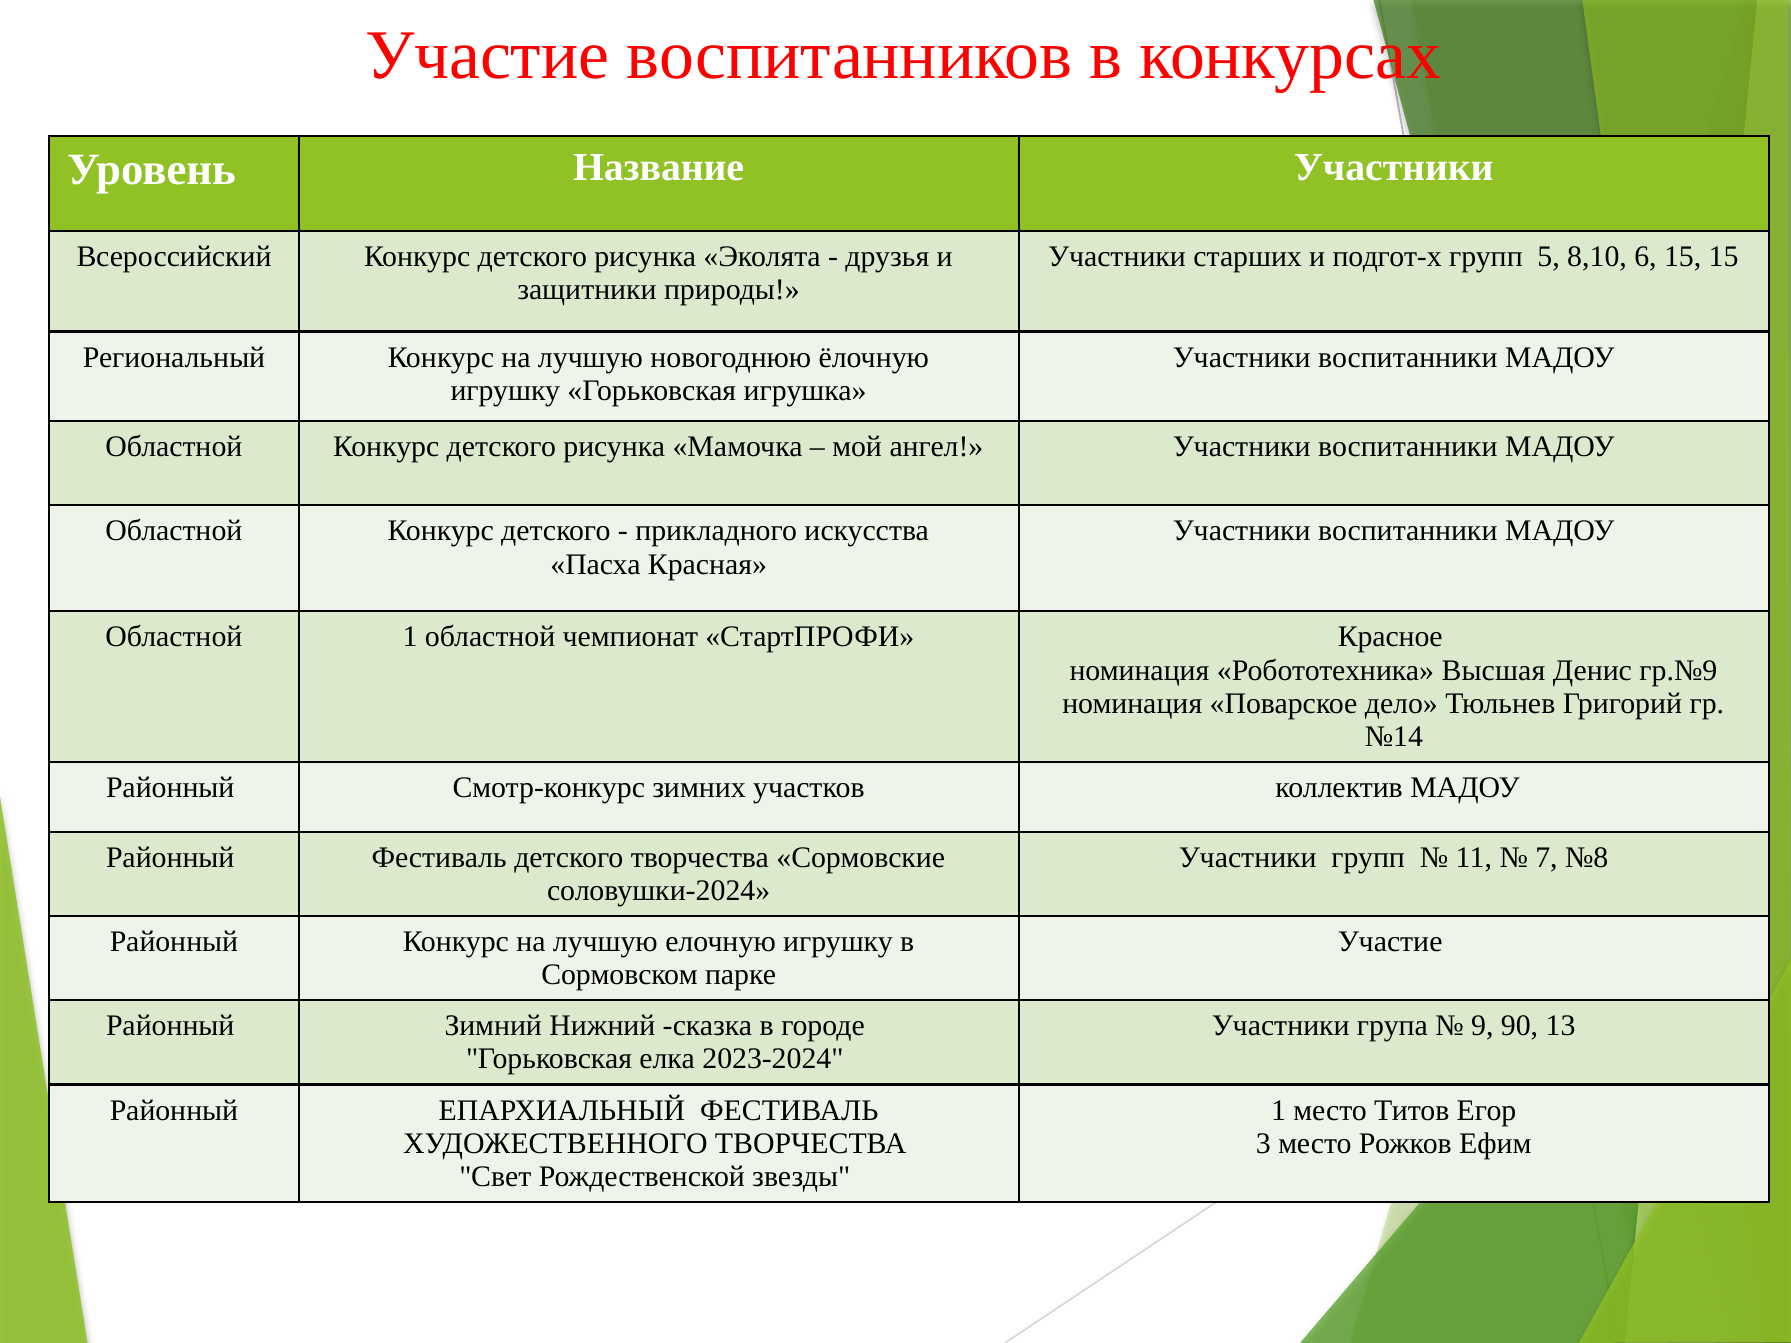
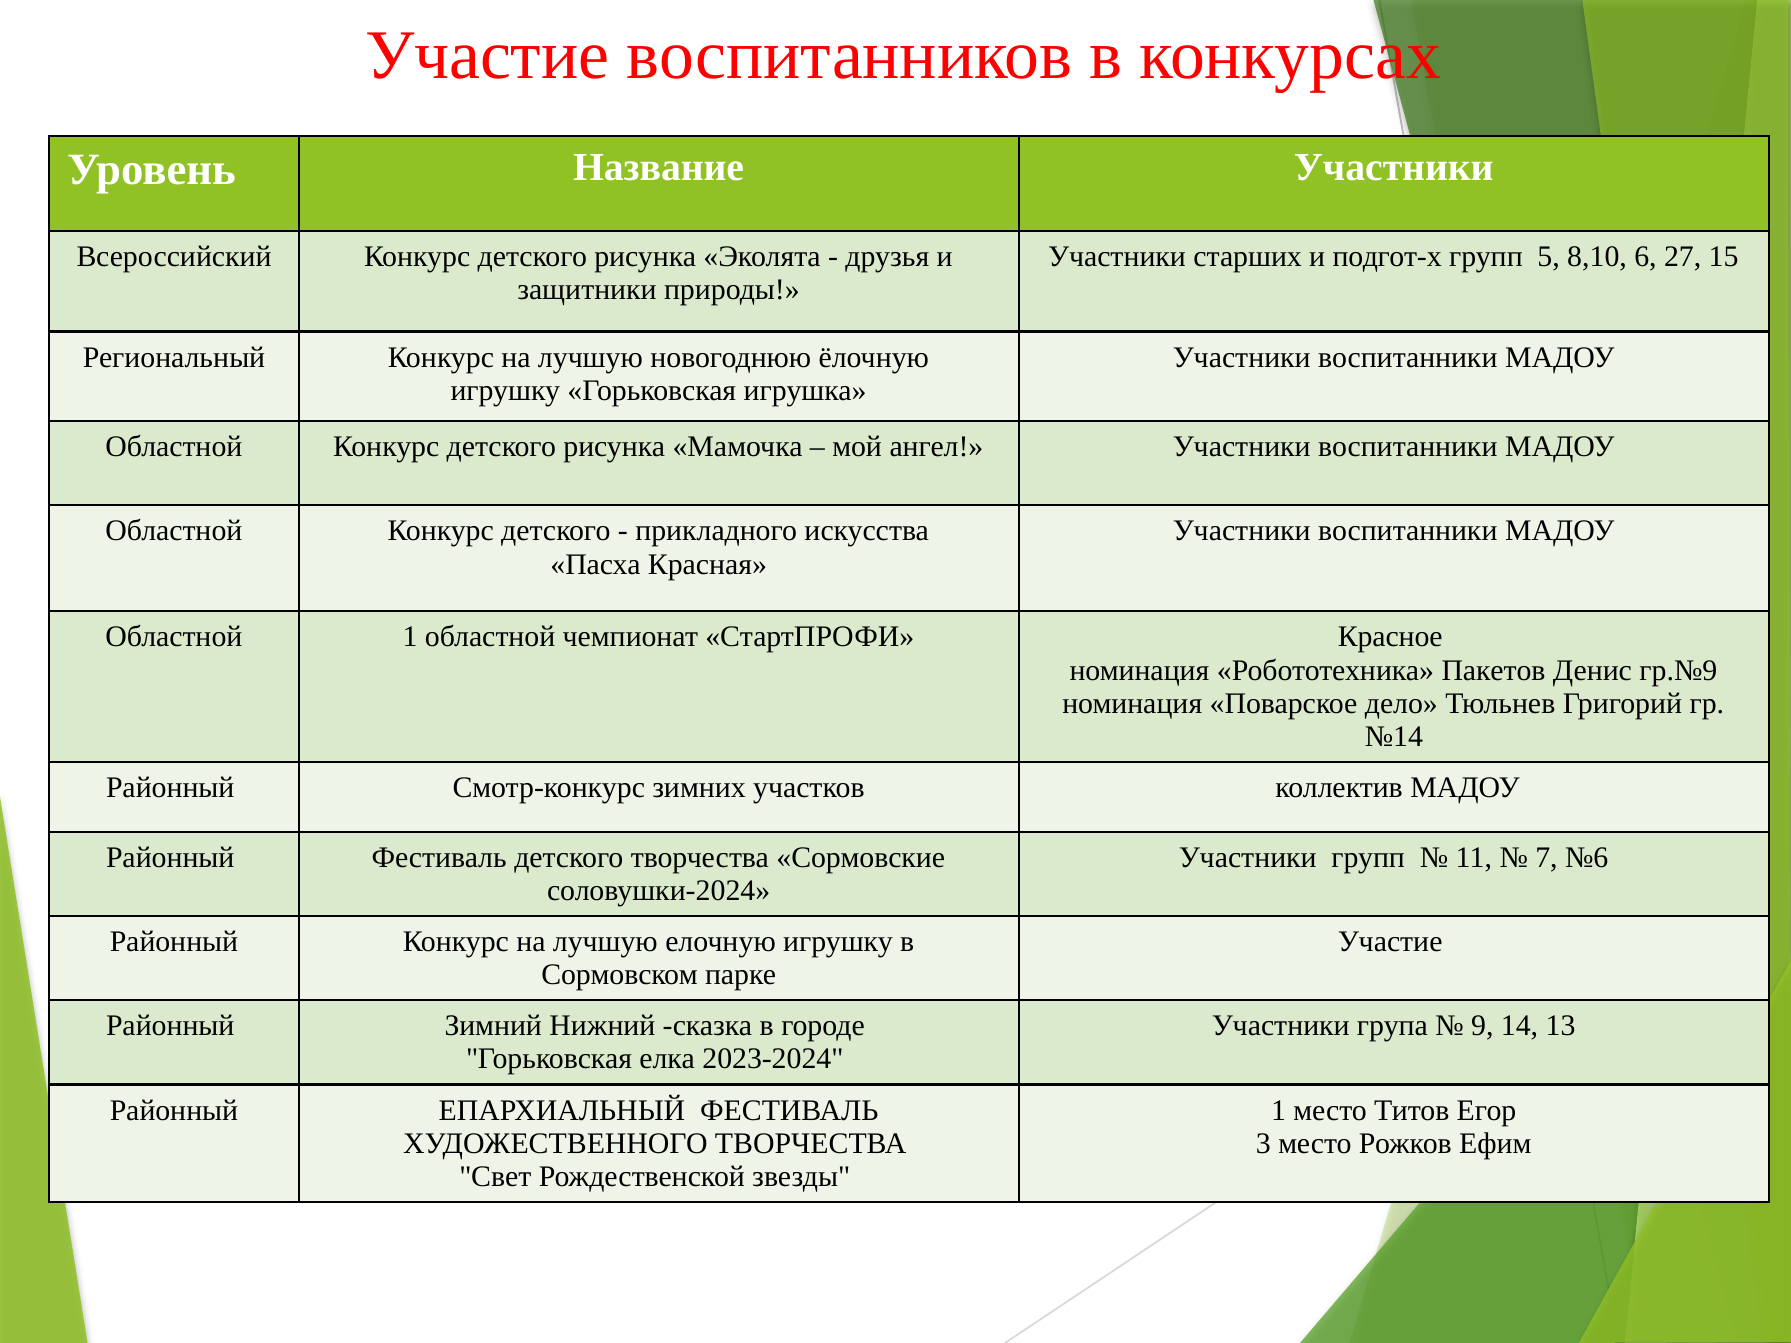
6 15: 15 -> 27 (1683, 257)
Высшая: Высшая -> Пакетов (1494, 670)
№8: №8 -> №6 (1587, 858)
90: 90 -> 14 (1520, 1026)
